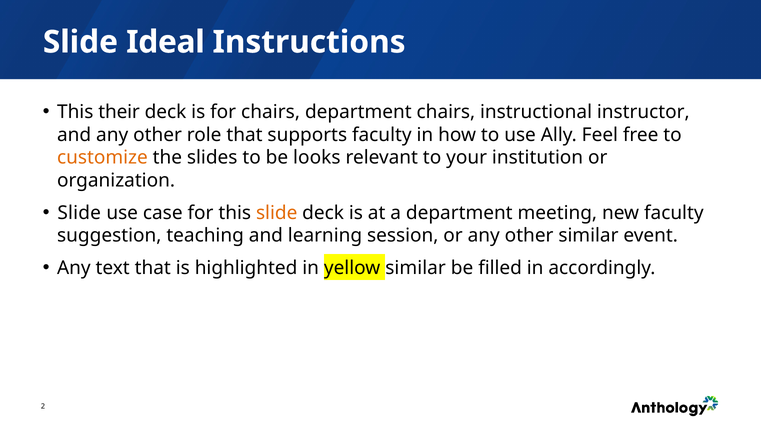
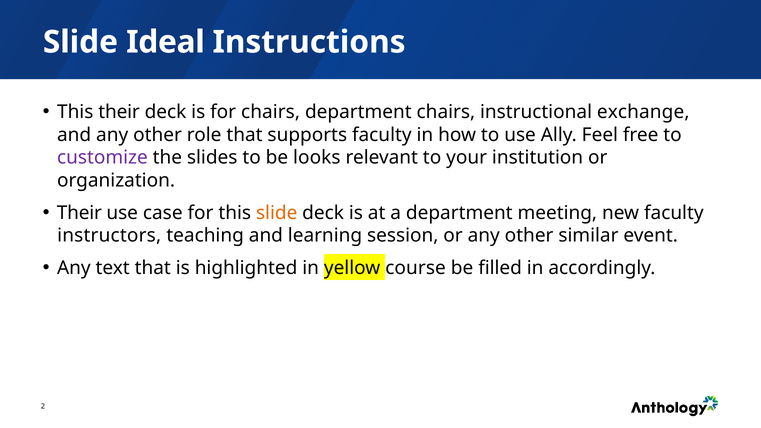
instructor: instructor -> exchange (643, 112)
customize colour: orange -> purple (102, 158)
Slide: Slide -> Their (79, 213)
suggestion: suggestion -> instructors (109, 236)
yellow similar: similar -> course (416, 268)
